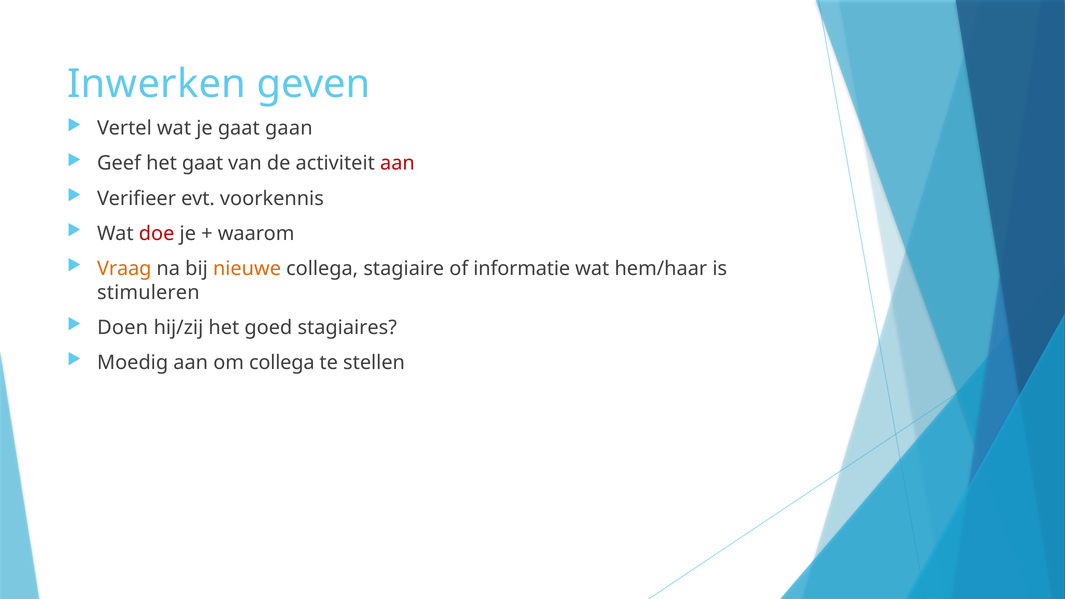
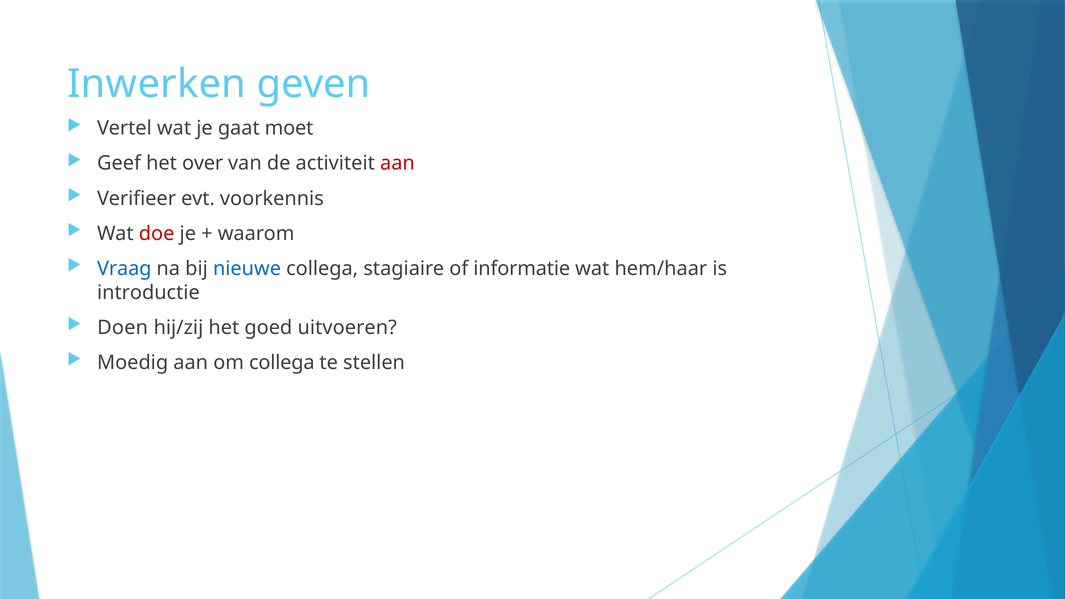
gaan: gaan -> moet (289, 128)
het gaat: gaat -> over (203, 163)
Vraag colour: orange -> blue (124, 269)
nieuwe colour: orange -> blue (247, 269)
stimuleren: stimuleren -> introductie (148, 293)
stagiaires: stagiaires -> uitvoeren (347, 328)
